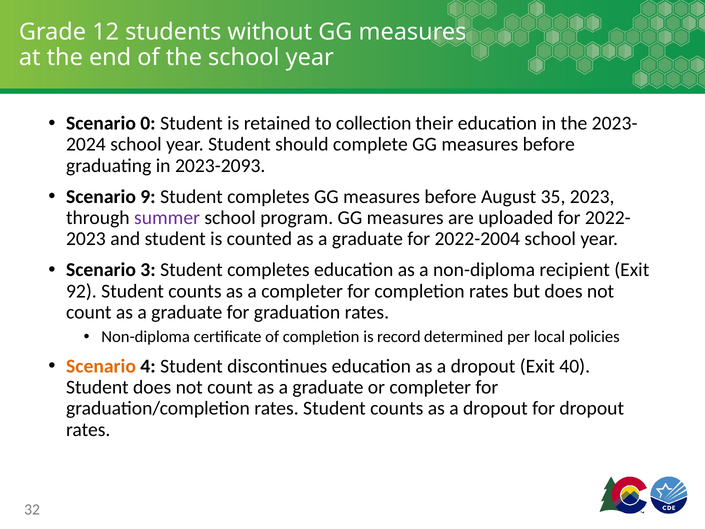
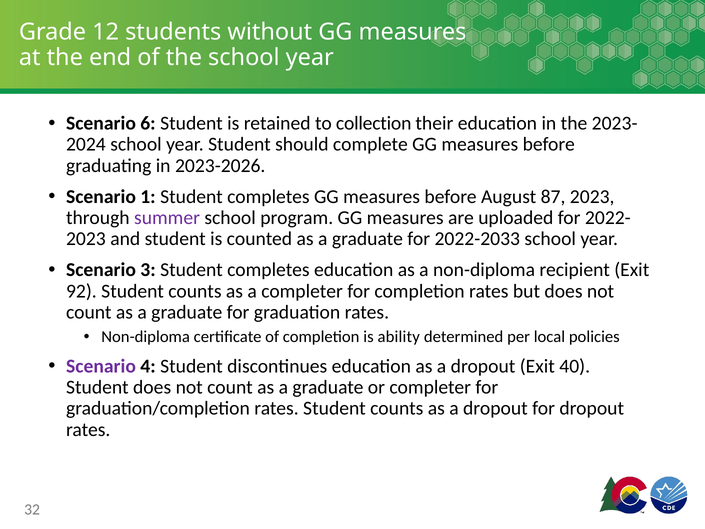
0: 0 -> 6 (148, 123)
2023-2093: 2023-2093 -> 2023-2026 (220, 166)
9: 9 -> 1 (148, 197)
35: 35 -> 87 (553, 197)
2022-2004: 2022-2004 -> 2022-2033 (477, 239)
record: record -> ability (399, 337)
Scenario colour: orange -> purple (101, 366)
